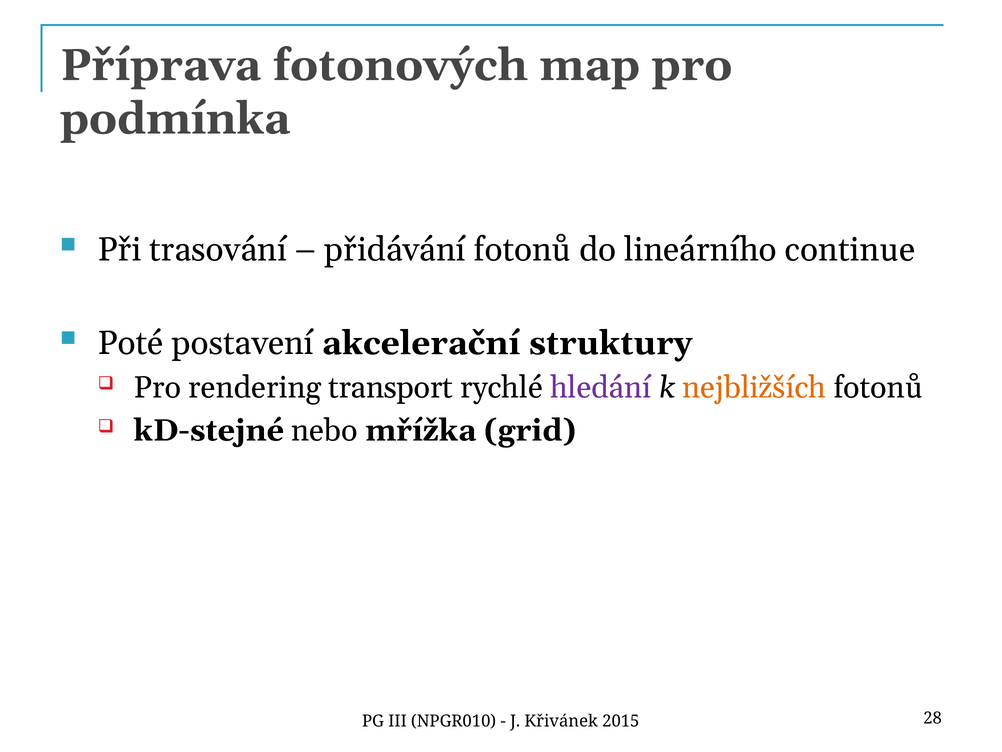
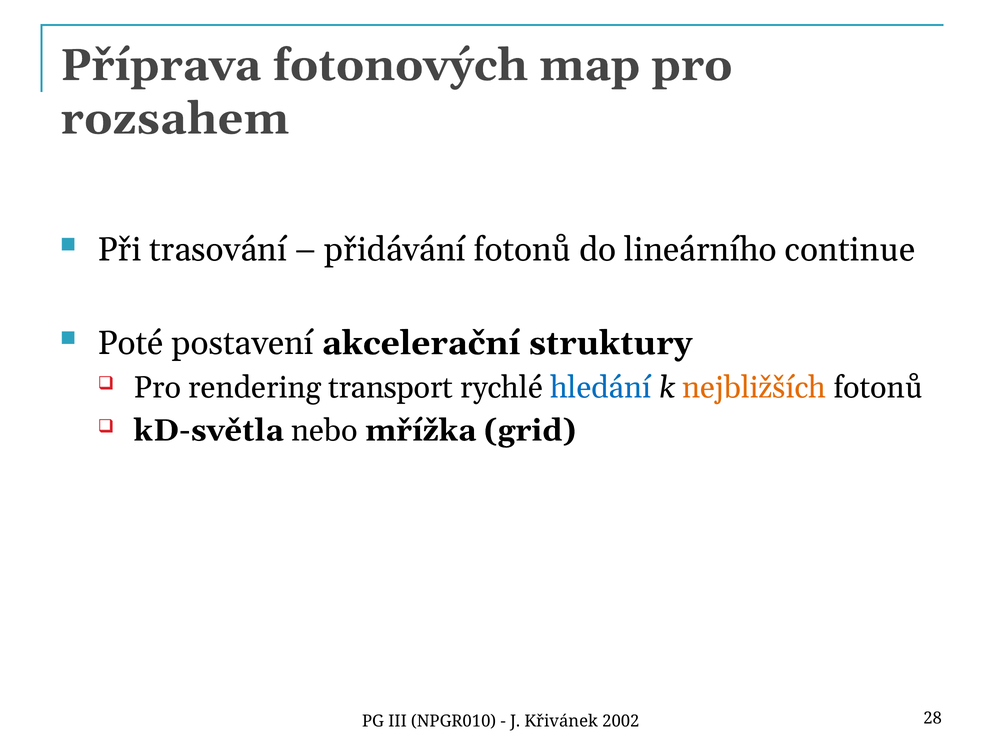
podmínka: podmínka -> rozsahem (175, 119)
hledání colour: purple -> blue (601, 387)
kD-stejné: kD-stejné -> kD-světla (209, 430)
2015: 2015 -> 2002 (621, 721)
